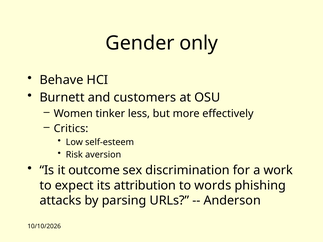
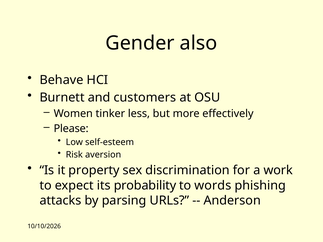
only: only -> also (199, 43)
Critics: Critics -> Please (71, 129)
outcome: outcome -> property (94, 170)
attribution: attribution -> probability (145, 186)
